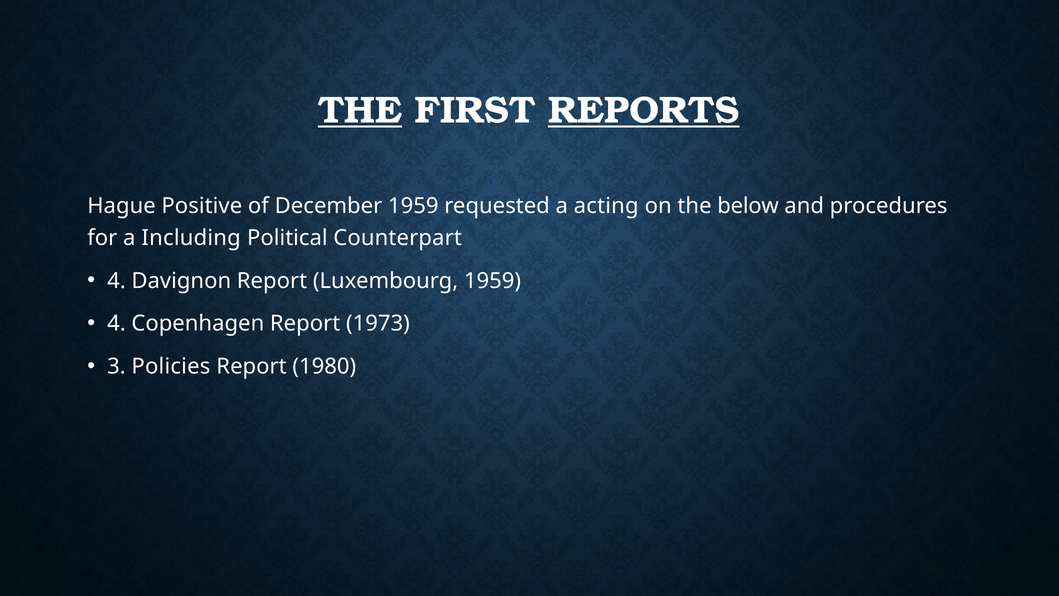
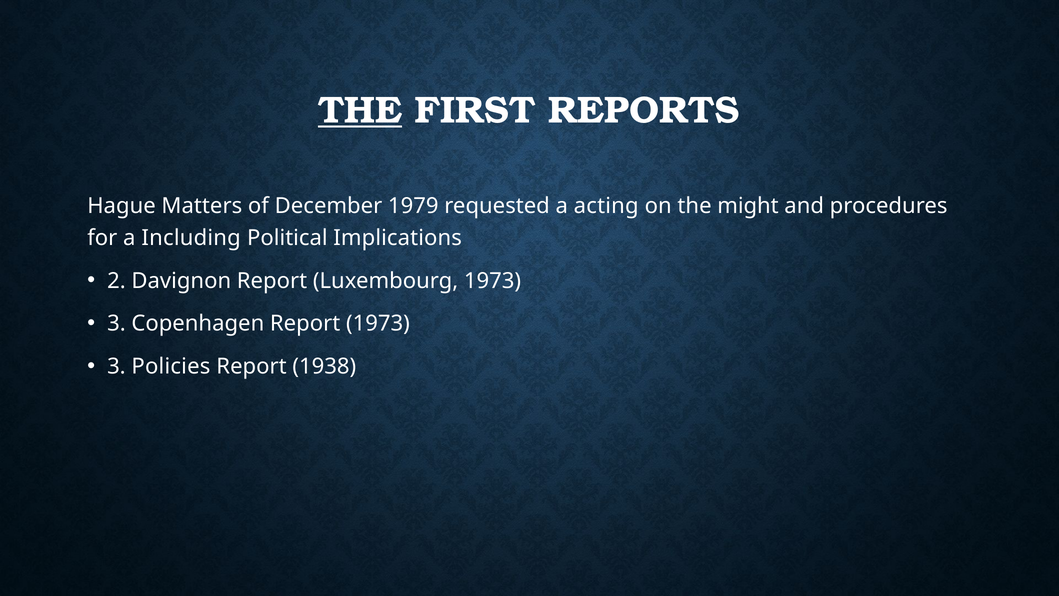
REPORTS underline: present -> none (644, 110)
Positive: Positive -> Matters (202, 206)
December 1959: 1959 -> 1979 (413, 206)
below: below -> might (748, 206)
Counterpart: Counterpart -> Implications (398, 238)
4: 4 -> 2 (116, 281)
Luxembourg 1959: 1959 -> 1973 (493, 281)
4: 4 -> 3 (116, 323)
1980: 1980 -> 1938 (324, 366)
